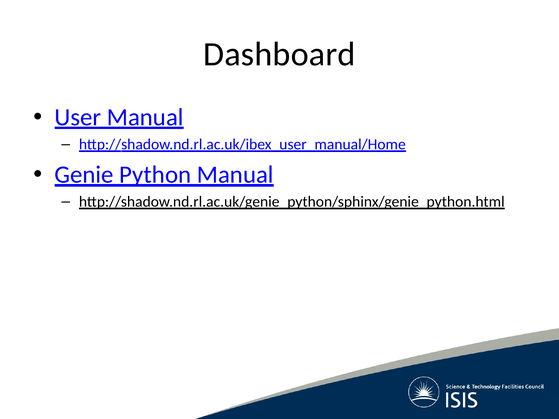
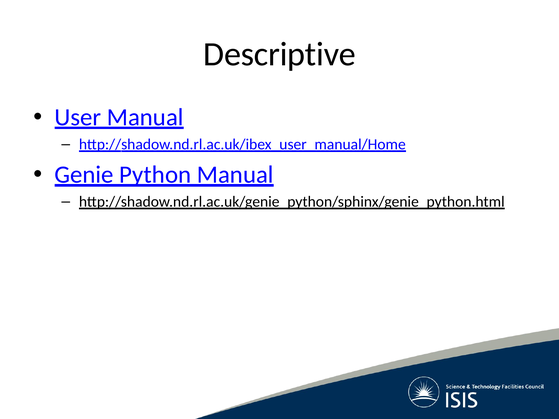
Dashboard: Dashboard -> Descriptive (280, 54)
